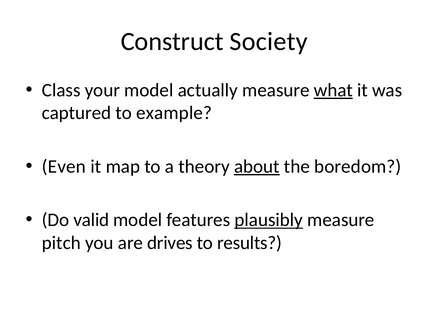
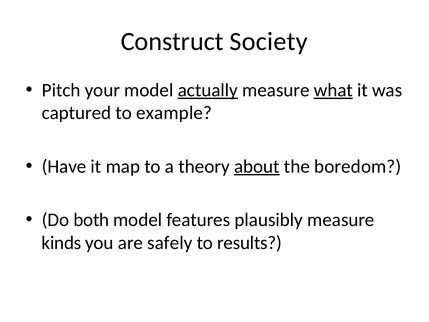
Class: Class -> Pitch (61, 90)
actually underline: none -> present (208, 90)
Even: Even -> Have (64, 166)
valid: valid -> both (91, 220)
plausibly underline: present -> none (269, 220)
pitch: pitch -> kinds (61, 243)
drives: drives -> safely (170, 243)
